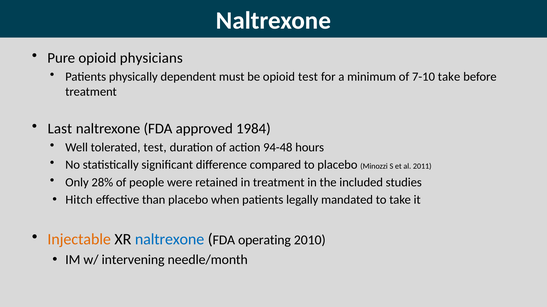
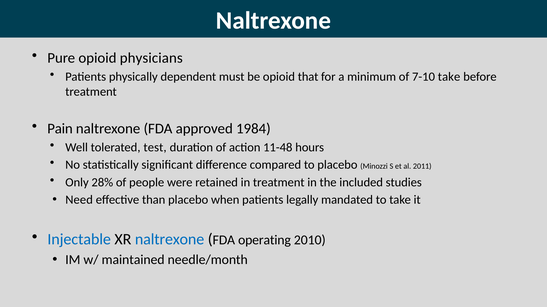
opioid test: test -> that (308, 77)
Last: Last -> Pain (60, 129)
94-48: 94-48 -> 11-48 (278, 148)
Hitch: Hitch -> Need (79, 200)
Injectable colour: orange -> blue (79, 240)
intervening: intervening -> maintained (133, 260)
